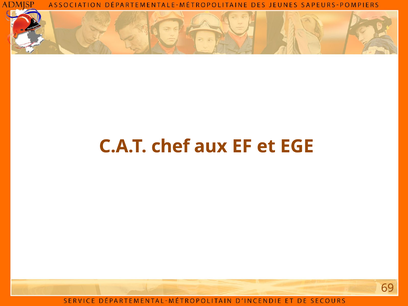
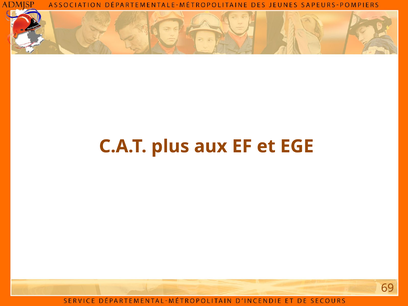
chef: chef -> plus (170, 146)
